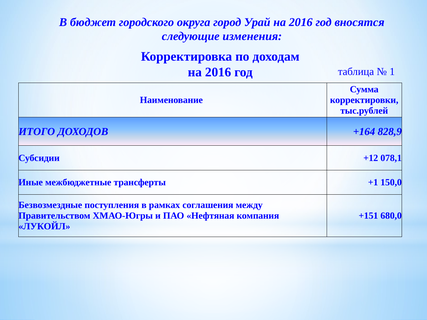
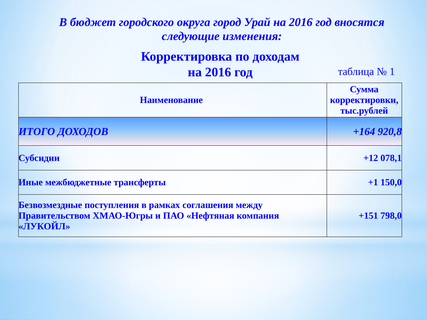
828,9: 828,9 -> 920,8 (390, 132)
680,0: 680,0 -> 798,0 (391, 216)
